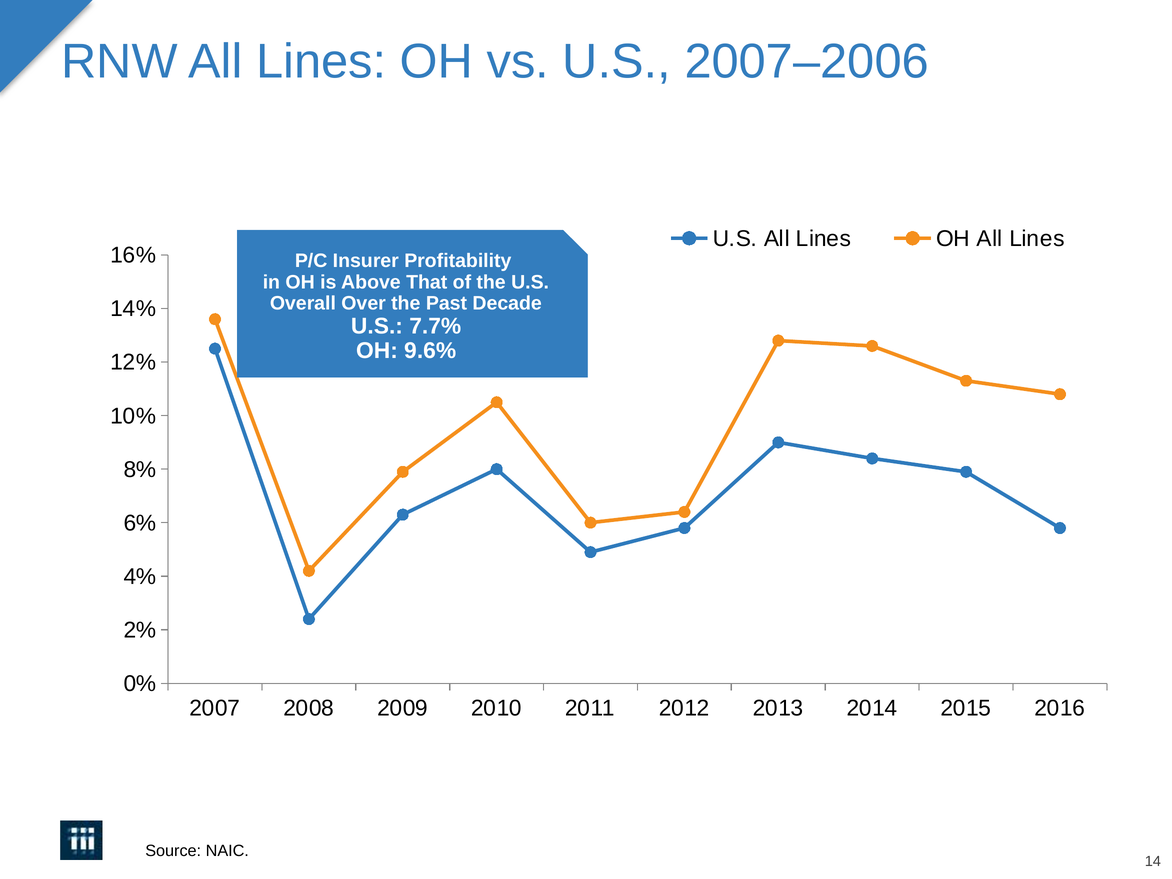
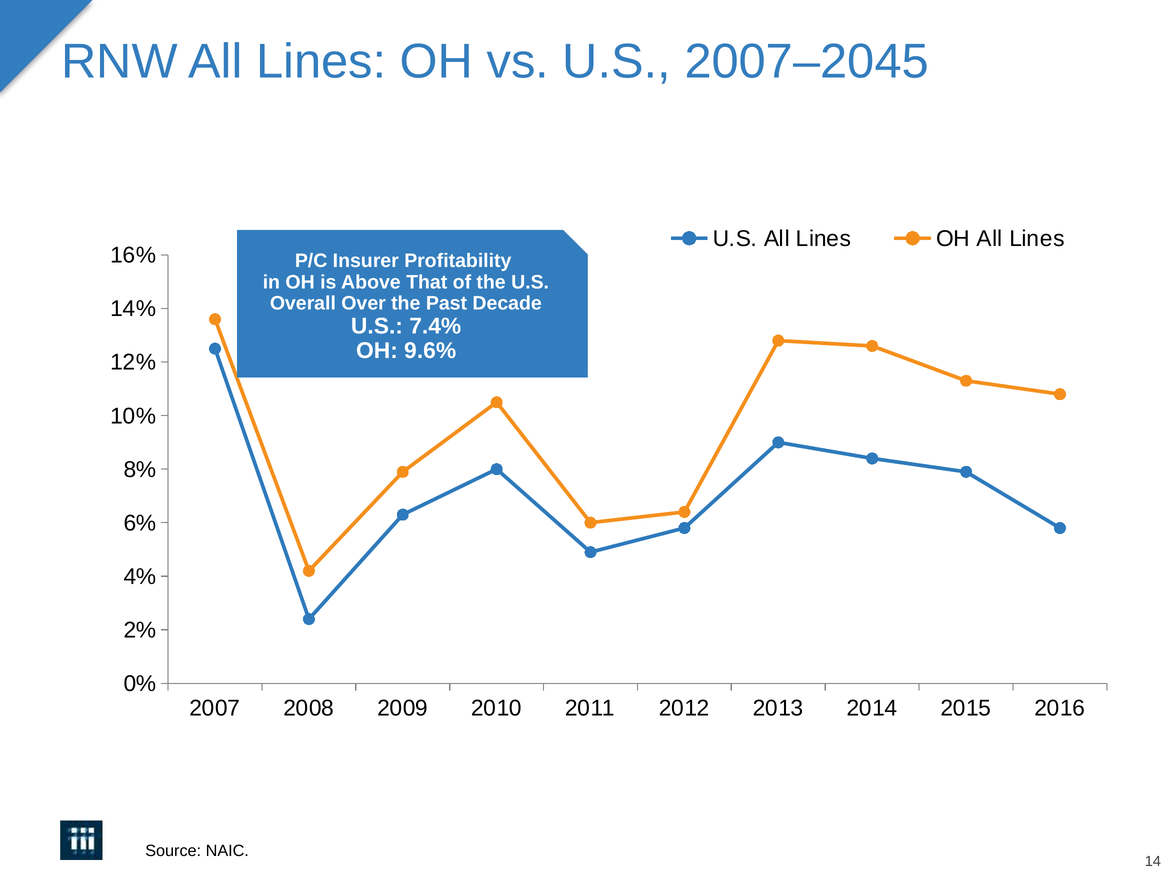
2007–2006: 2007–2006 -> 2007–2045 (807, 62)
7.7%: 7.7% -> 7.4% (435, 326)
